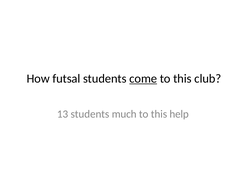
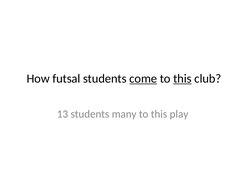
this underline: none -> present (182, 79)
much: much -> many (124, 114)
help: help -> play (179, 114)
